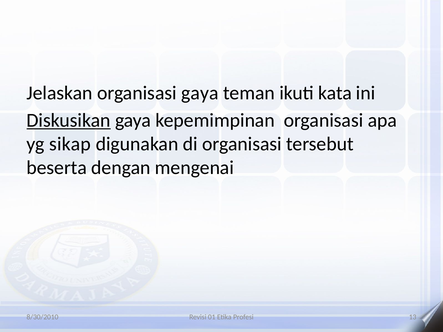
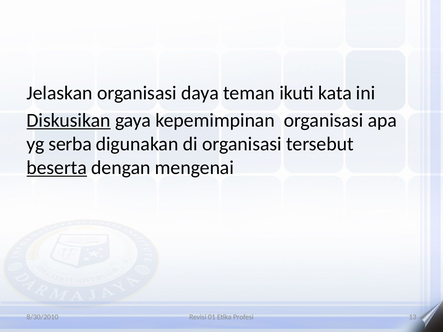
organisasi gaya: gaya -> daya (200, 93)
sikap: sikap -> serba (70, 144)
beserta underline: none -> present (57, 168)
